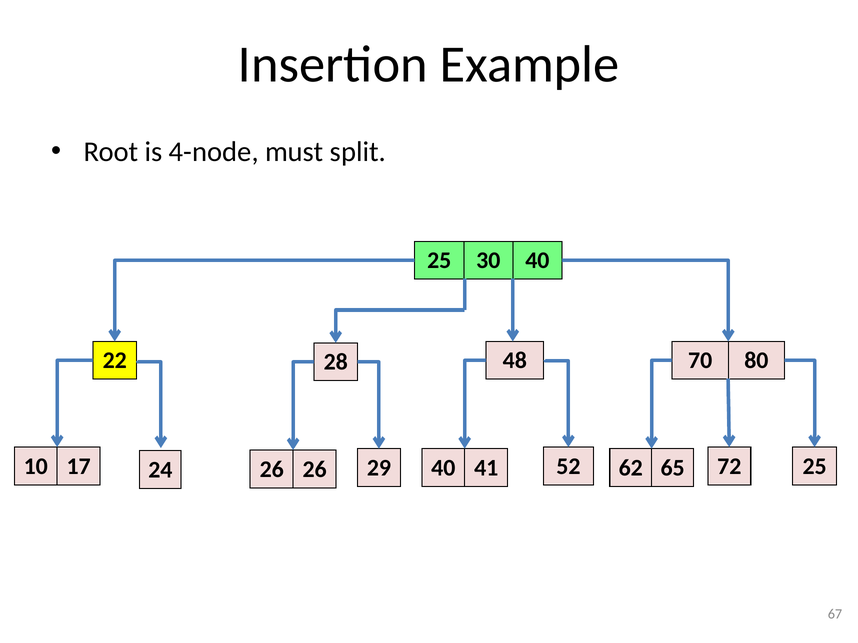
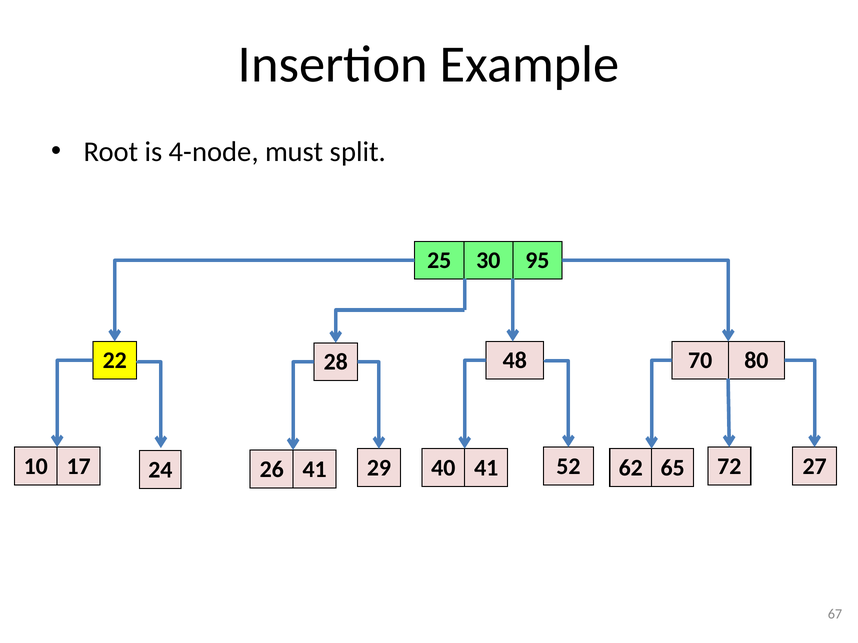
30 40: 40 -> 95 (537, 261)
65 25: 25 -> 27 (815, 467)
26 26: 26 -> 41 (315, 470)
